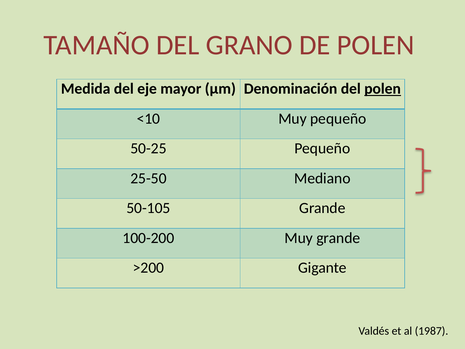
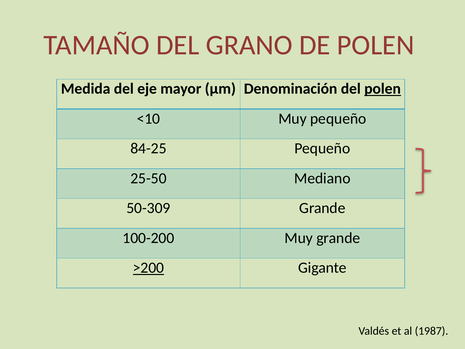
50-25: 50-25 -> 84-25 (148, 148)
50-105: 50-105 -> 50-309 (148, 208)
>200 underline: none -> present (148, 268)
